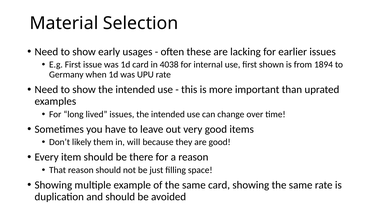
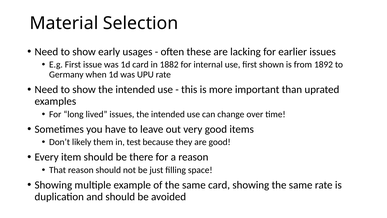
4038: 4038 -> 1882 (169, 65)
1894: 1894 -> 1892 (324, 65)
will: will -> test (134, 142)
